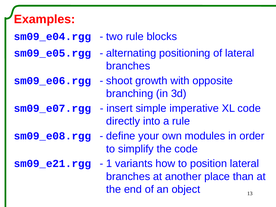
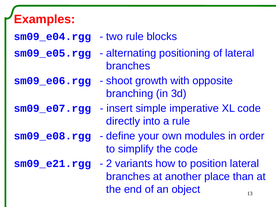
1: 1 -> 2 (109, 164)
